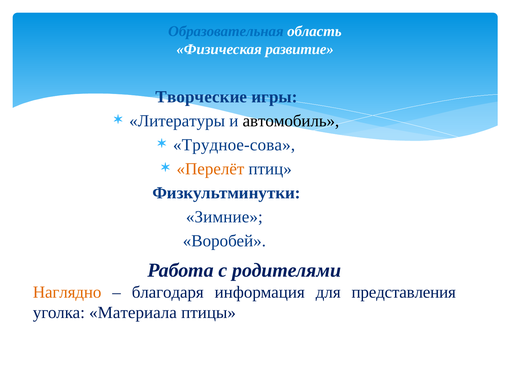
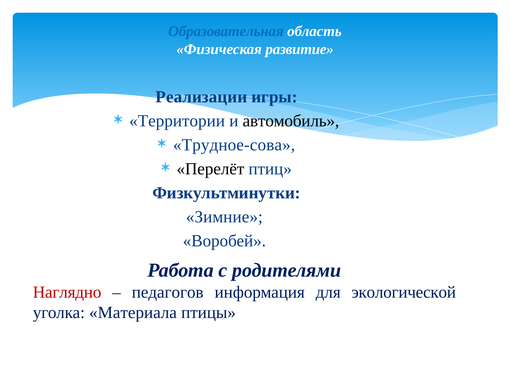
Творческие: Творческие -> Реализации (201, 97)
Литературы: Литературы -> Территории (177, 121)
Перелёт colour: orange -> black (210, 169)
Наглядно colour: orange -> red (67, 293)
благодаря: благодаря -> педагогов (168, 293)
представления: представления -> экологической (404, 293)
